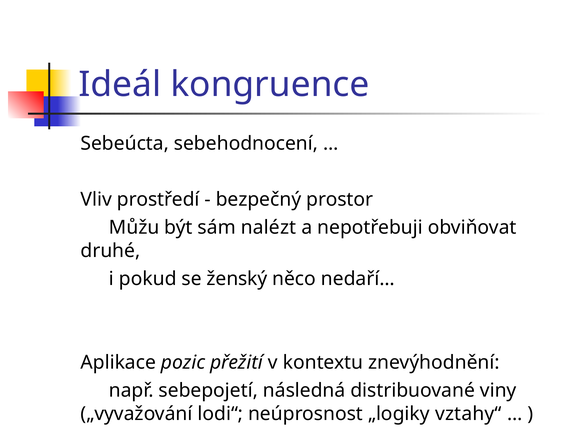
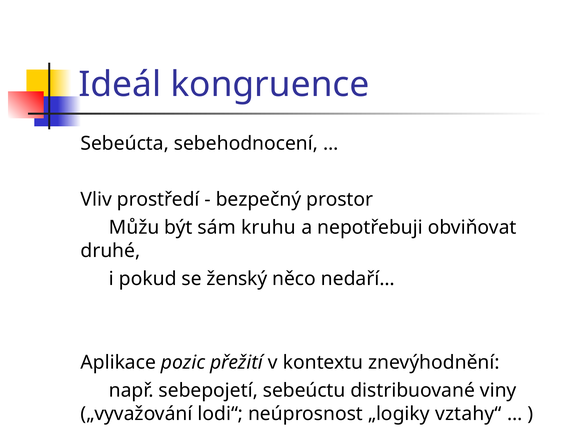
nalézt: nalézt -> kruhu (268, 228)
následná: následná -> sebeúctu (304, 391)
